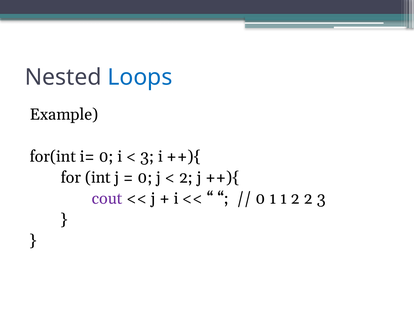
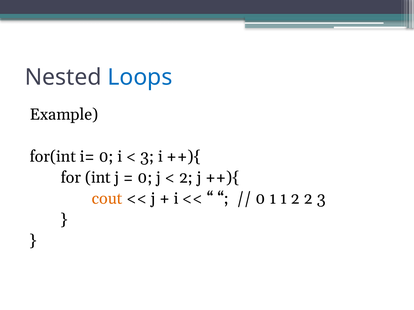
cout colour: purple -> orange (107, 199)
